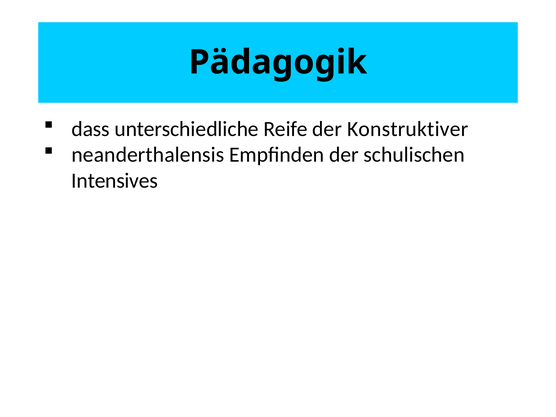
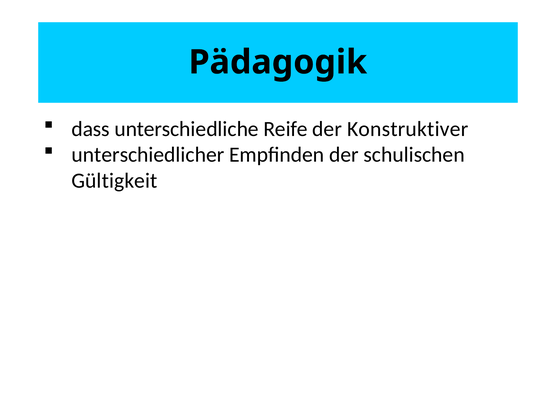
neanderthalensis: neanderthalensis -> unterschiedlicher (148, 155)
Intensives: Intensives -> Gültigkeit (114, 181)
